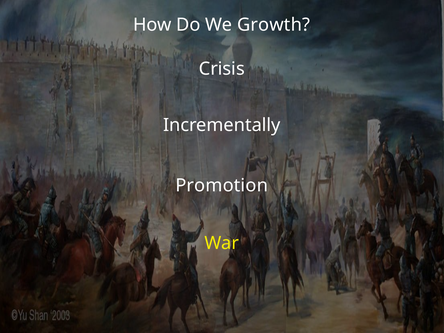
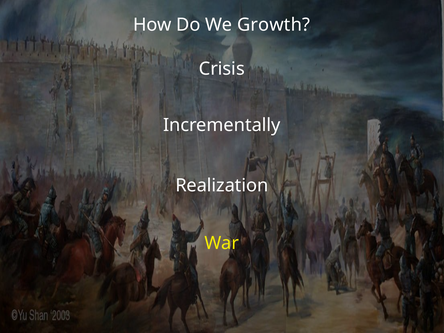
Promotion: Promotion -> Realization (222, 185)
